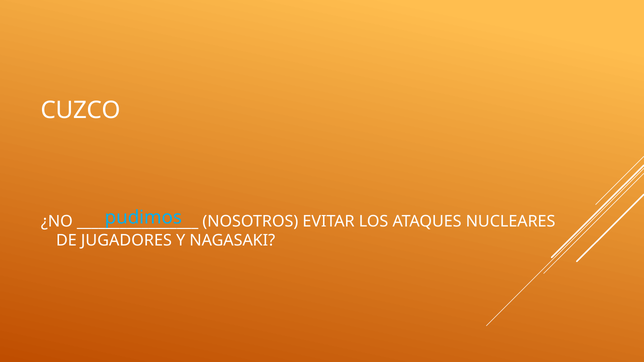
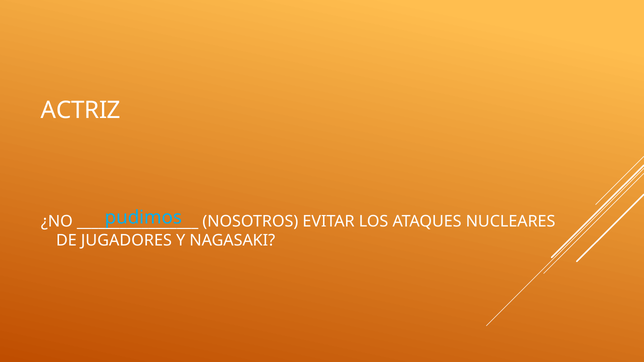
CUZCO: CUZCO -> ACTRIZ (81, 110)
